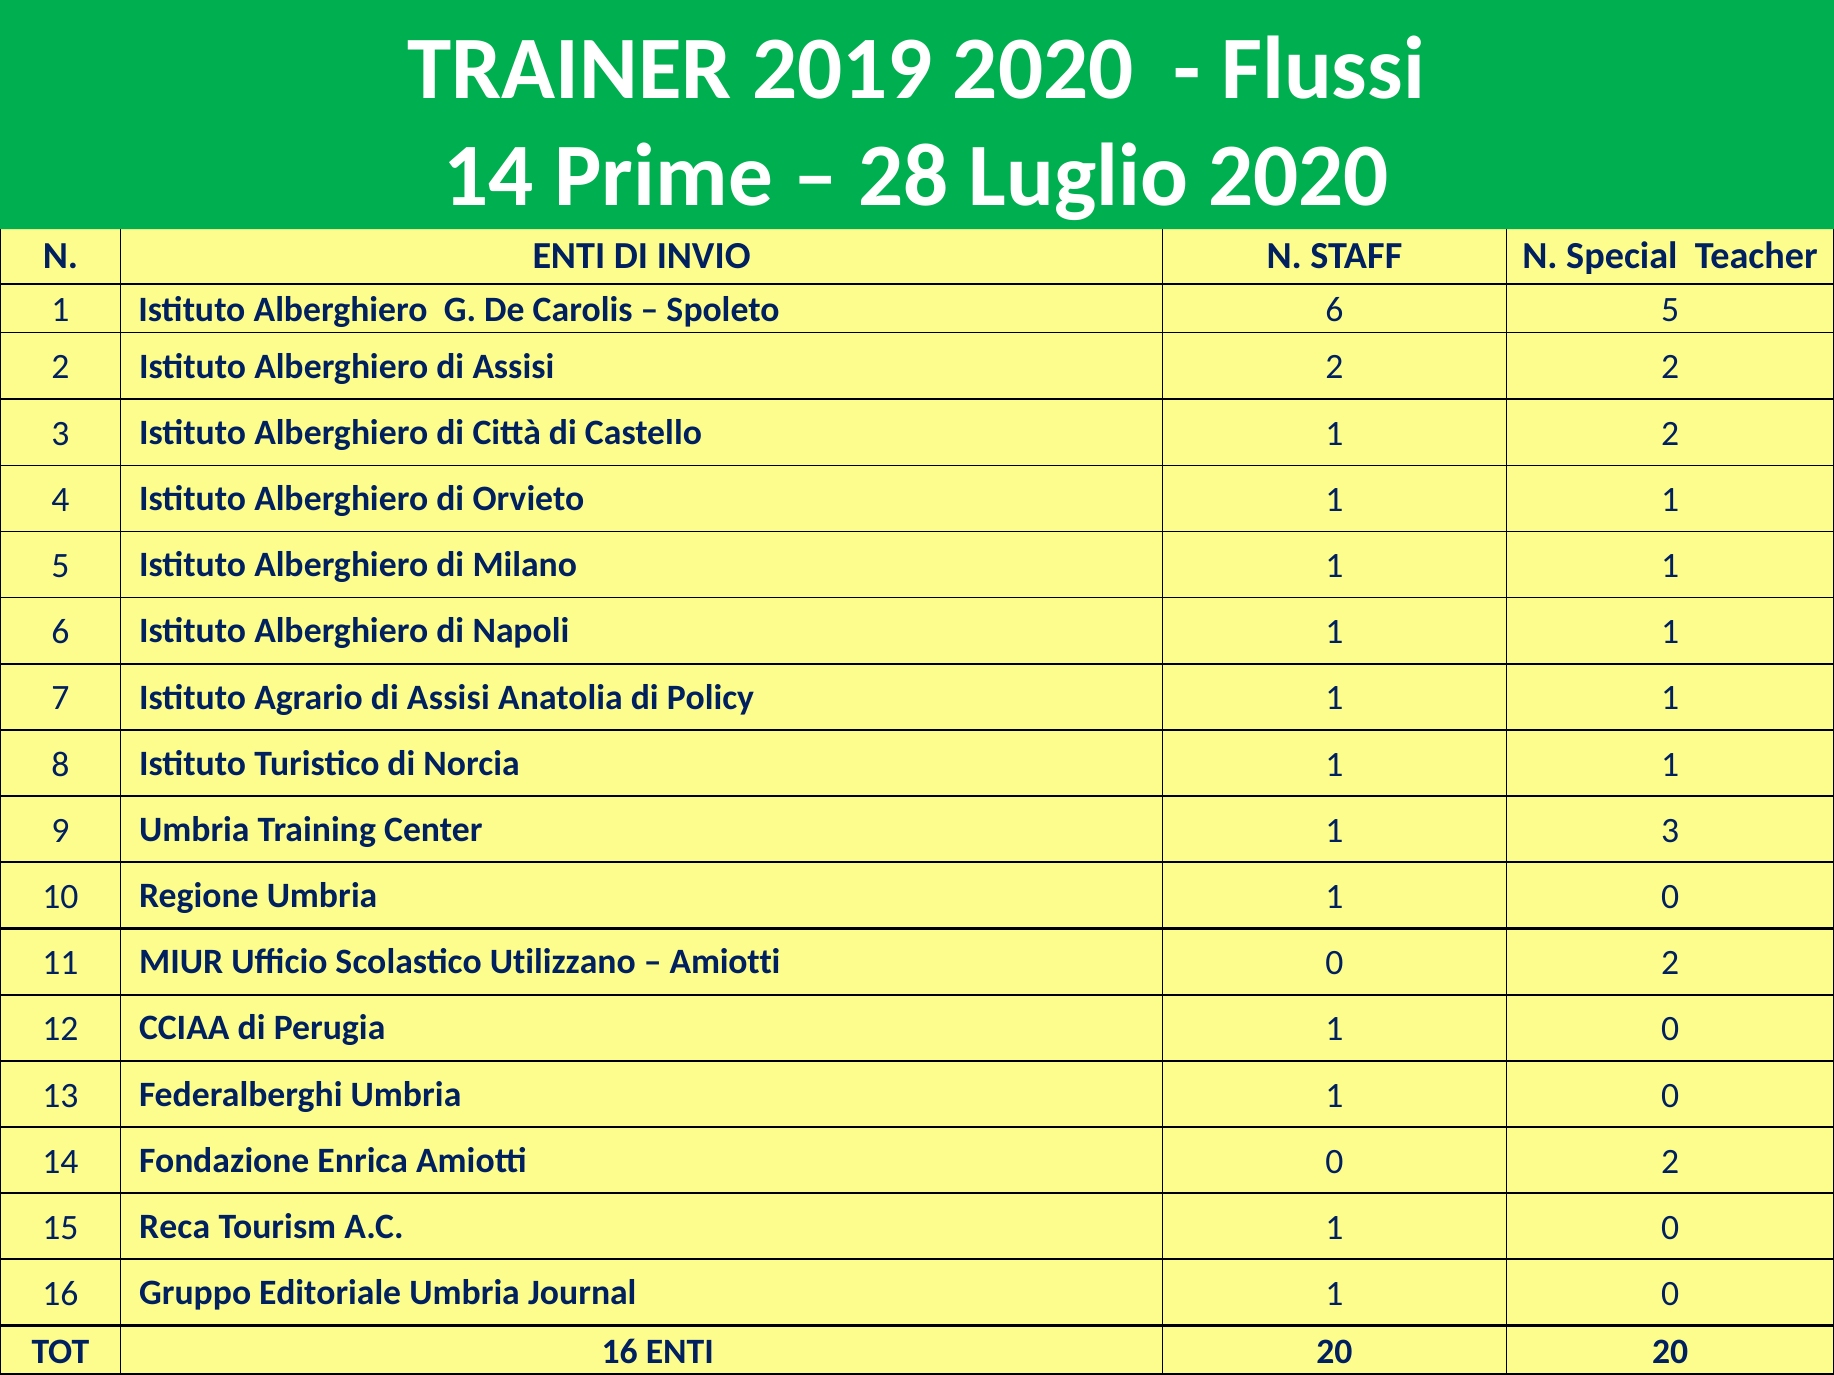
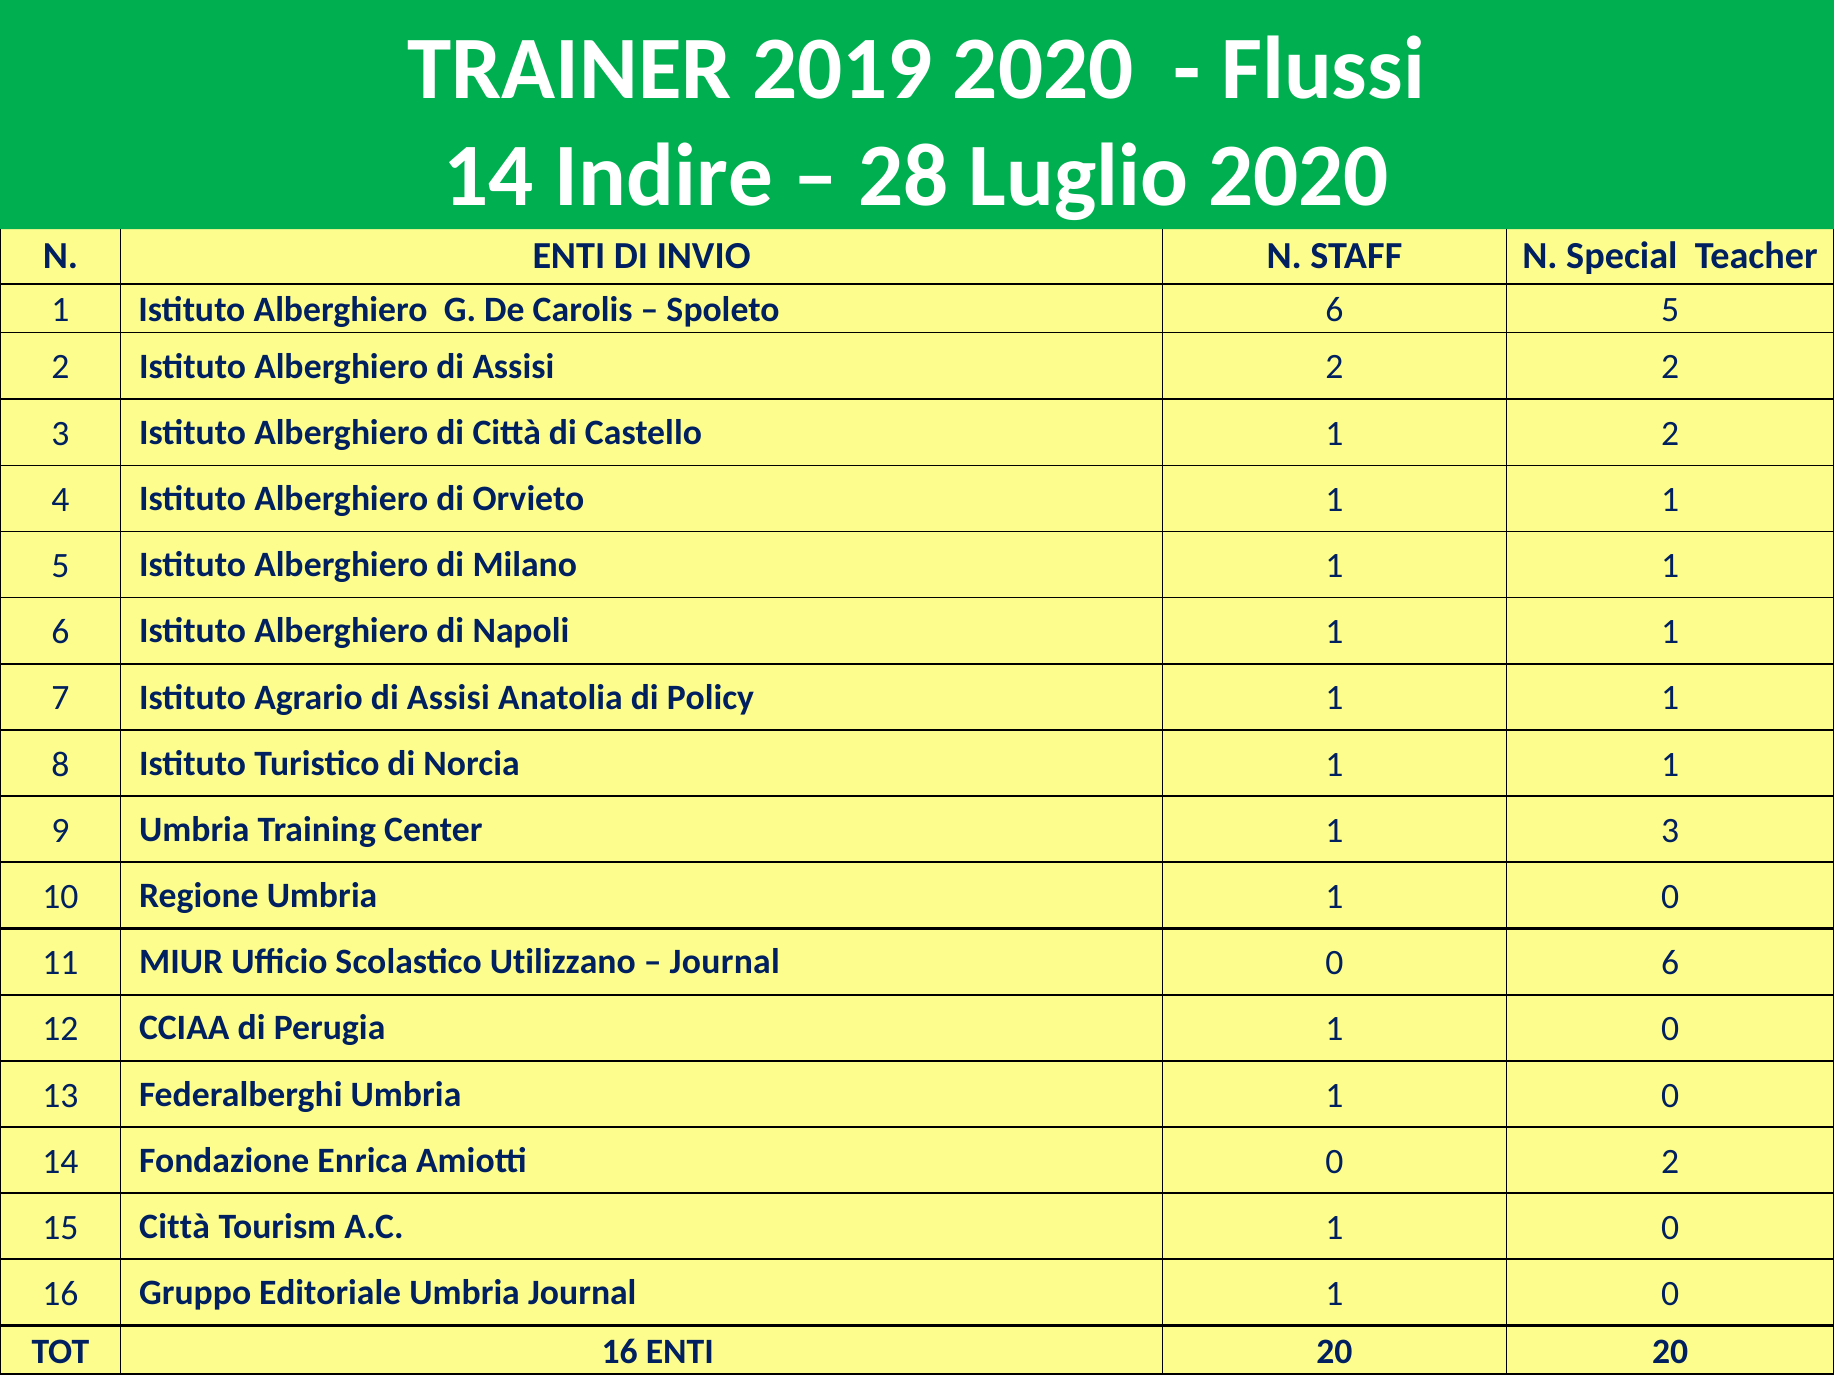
Prime: Prime -> Indire (664, 176)
Amiotti: Amiotti -> Journal (725, 962)
2: 2 -> 6 (1670, 963)
15 Reca: Reca -> Città (175, 1227)
